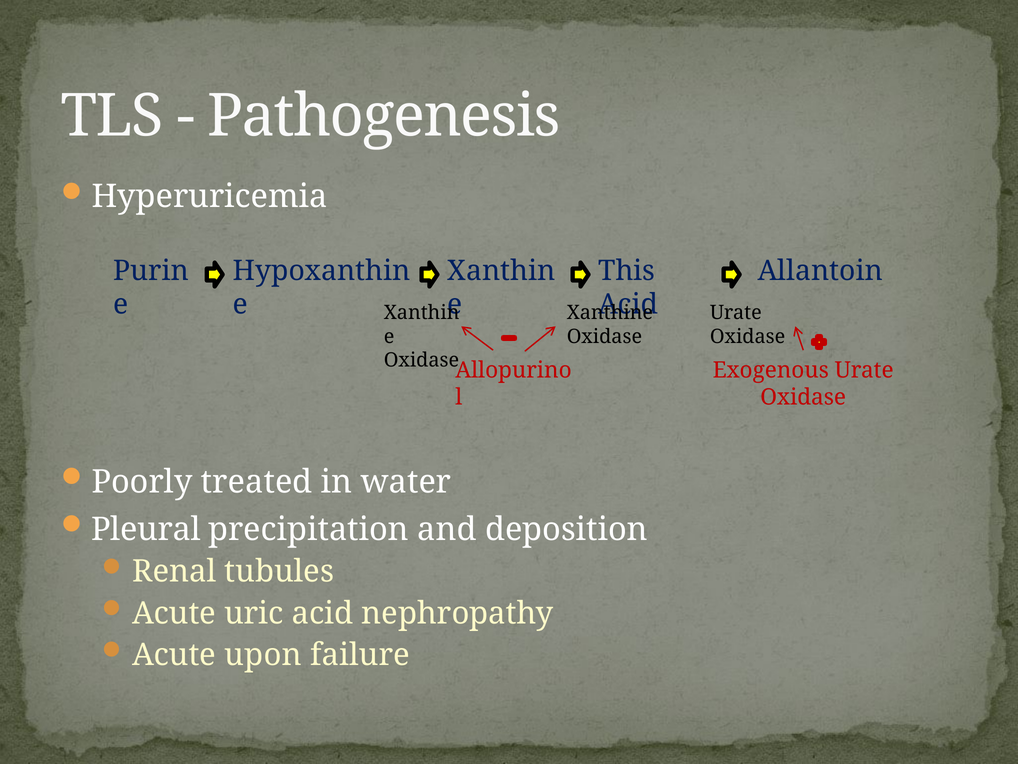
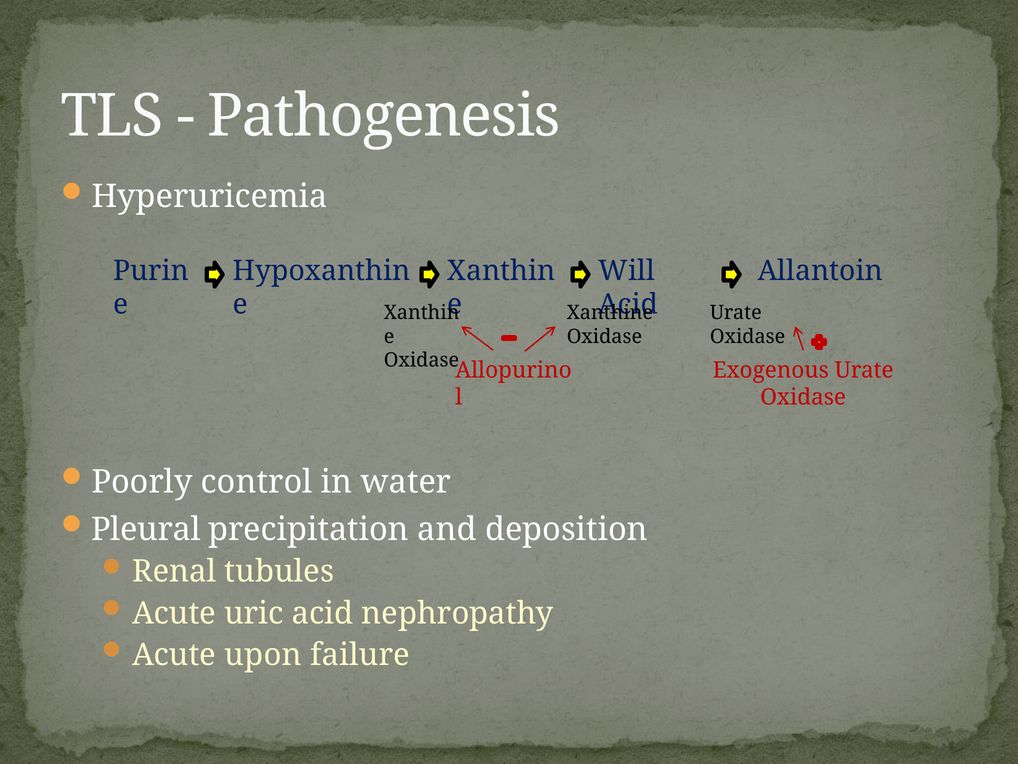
This: This -> Will (627, 270)
treated: treated -> control (257, 481)
